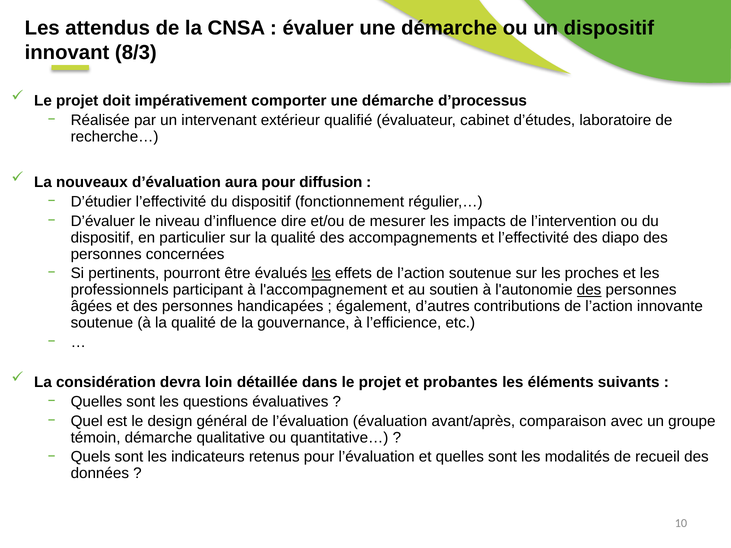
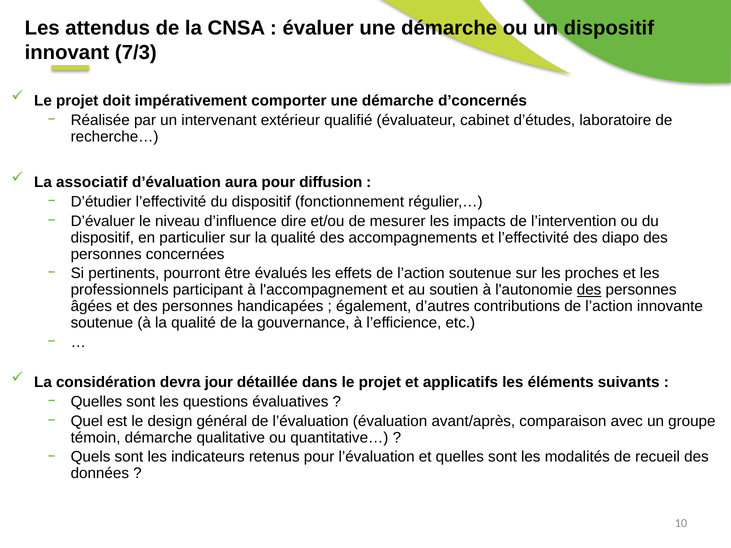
8/3: 8/3 -> 7/3 (136, 53)
d’processus: d’processus -> d’concernés (483, 101)
nouveaux: nouveaux -> associatif (92, 182)
les underline: present -> none (321, 274)
loin: loin -> jour (219, 383)
probantes: probantes -> applicatifs (460, 383)
